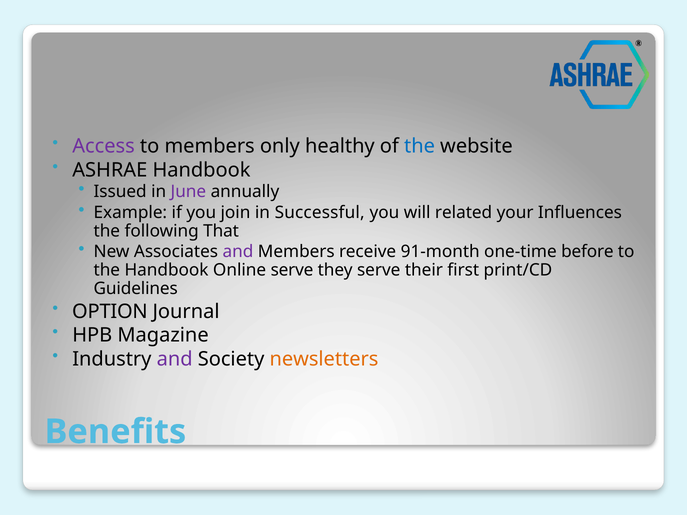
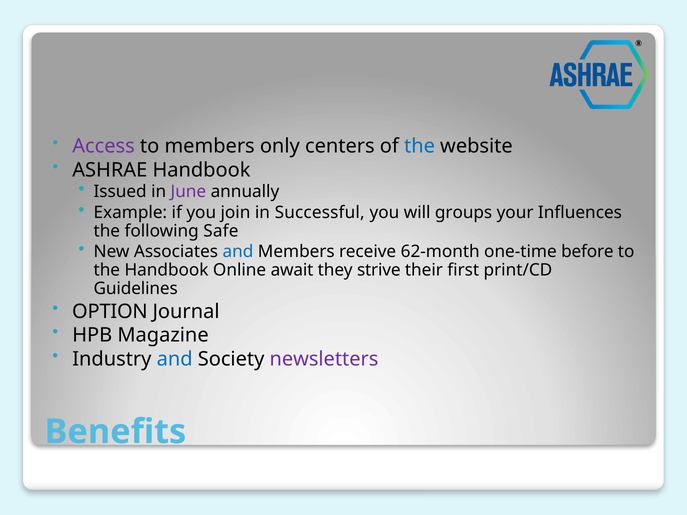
healthy: healthy -> centers (340, 146)
related: related -> groups (464, 213)
That: That -> Safe (221, 231)
and colour: purple -> blue (238, 252)
91-month: 91-month -> 62-month (440, 252)
Online serve: serve -> await (292, 270)
they serve: serve -> strive (379, 270)
and colour: purple -> blue (175, 359)
newsletters colour: orange -> purple (324, 359)
